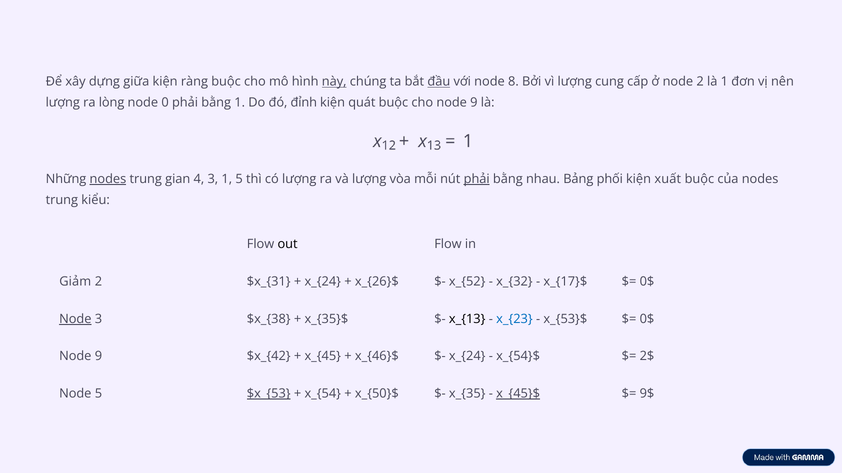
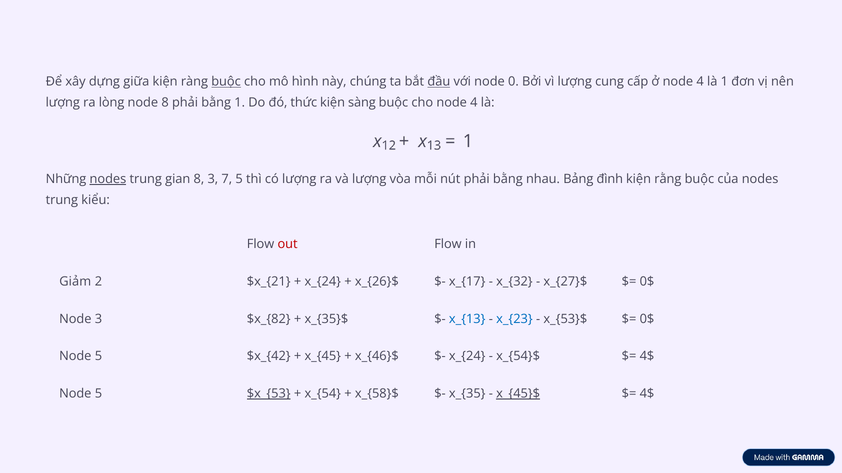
buộc underline: none -> present (226, 82)
này underline: present -> none (334, 82)
8: 8 -> 0 (513, 82)
ở node 2: 2 -> 4 (700, 82)
node 0: 0 -> 8 (165, 103)
đỉnh: đỉnh -> thức (304, 103)
quát: quát -> sàng (362, 103)
cho node 9: 9 -> 4 (474, 103)
gian 4: 4 -> 8 (199, 179)
3 1: 1 -> 7 (227, 179)
phải underline: present -> none (477, 179)
phối: phối -> đình (610, 179)
xuất: xuất -> rằng (668, 179)
out colour: black -> red (288, 244)
$x_{31: $x_{31 -> $x_{21 (269, 282)
x_{52: x_{52 -> x_{17 (467, 282)
x_{17}$: x_{17}$ -> x_{27}$ (565, 282)
Node underline: present -> none (75, 319)
$x_{38: $x_{38 -> $x_{82 (269, 319)
x_{13 colour: black -> blue (467, 319)
9: 9 -> 5 (98, 357)
2$: 2$ -> 4$ (647, 357)
x_{50}$: x_{50}$ -> x_{58}$ (377, 394)
9$: 9$ -> 4$ (647, 394)
